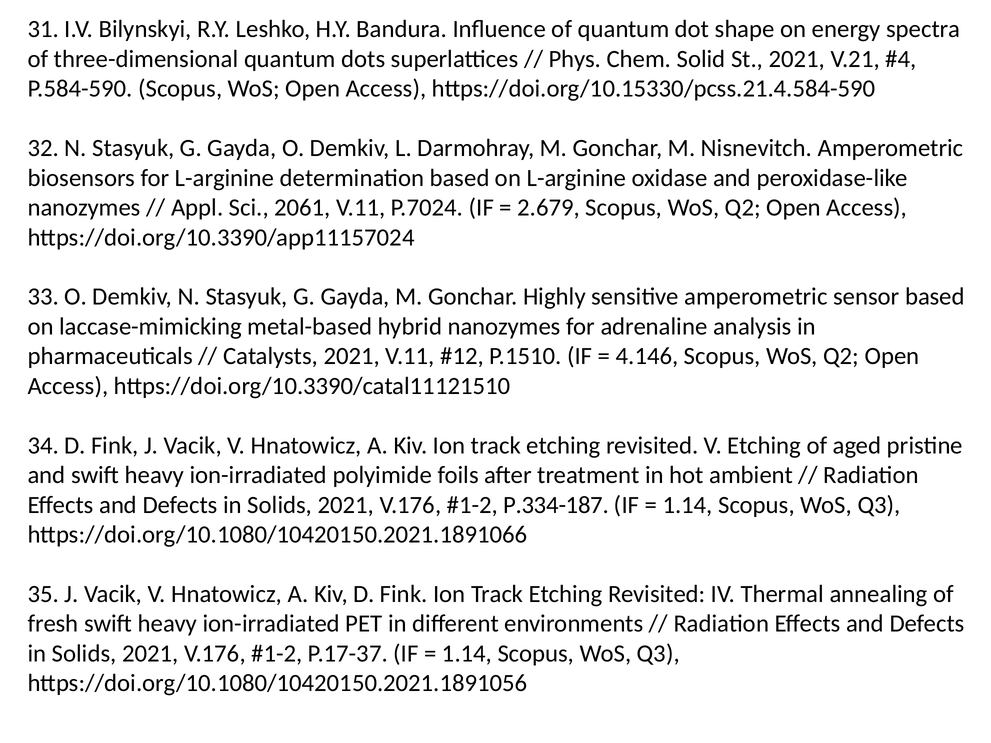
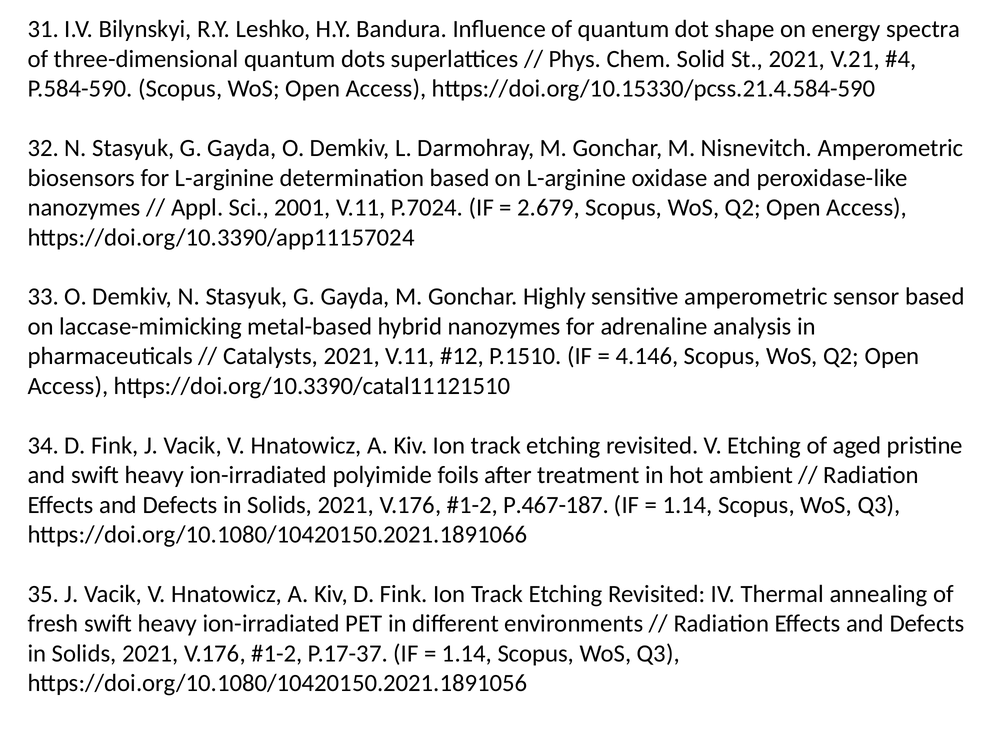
2061: 2061 -> 2001 (302, 208)
P.334-187: P.334-187 -> P.467-187 (556, 505)
